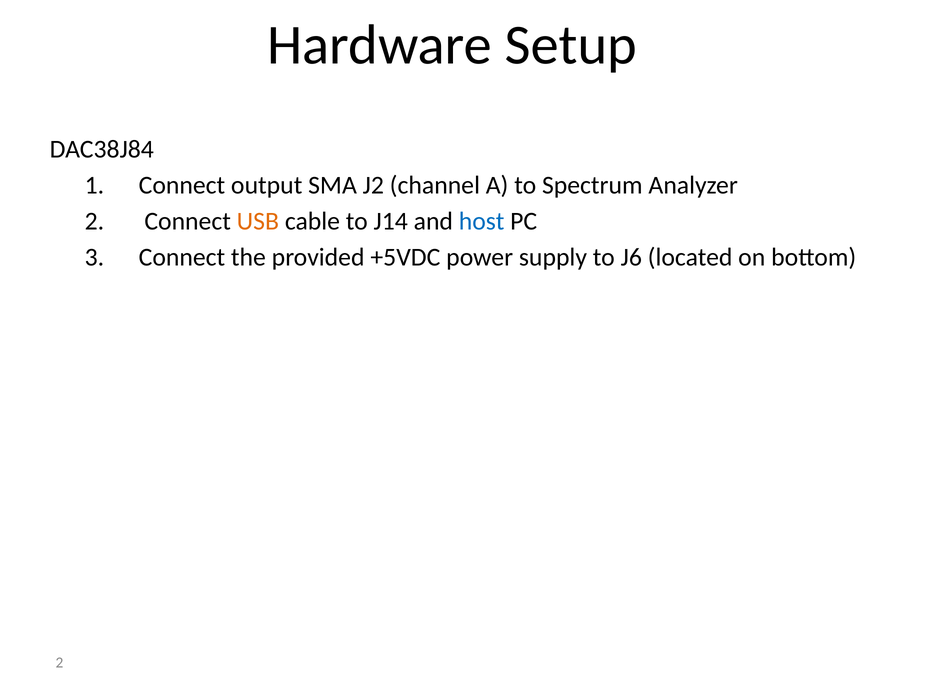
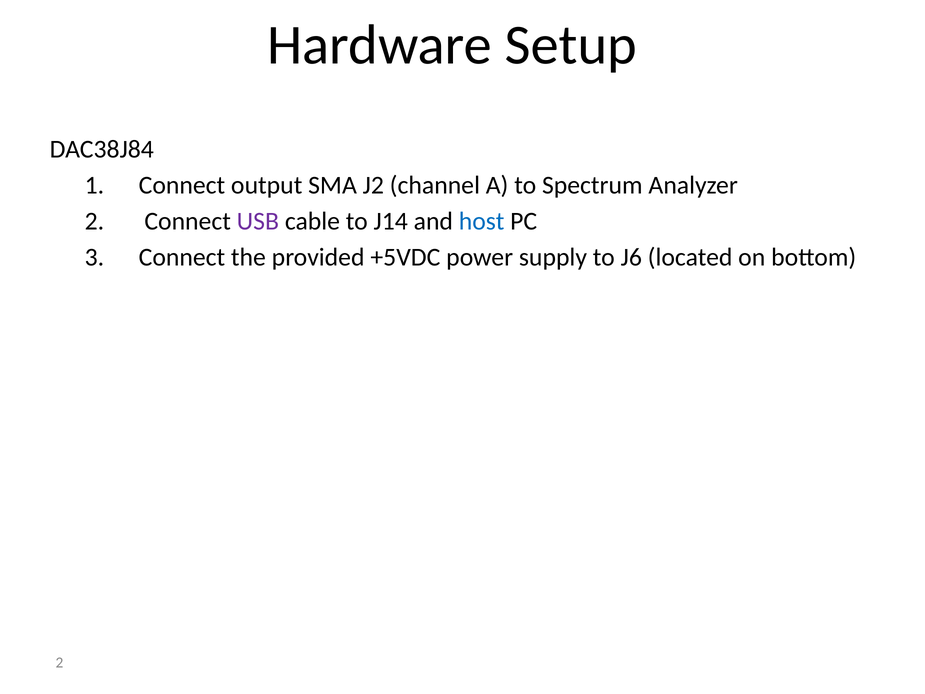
USB colour: orange -> purple (258, 221)
